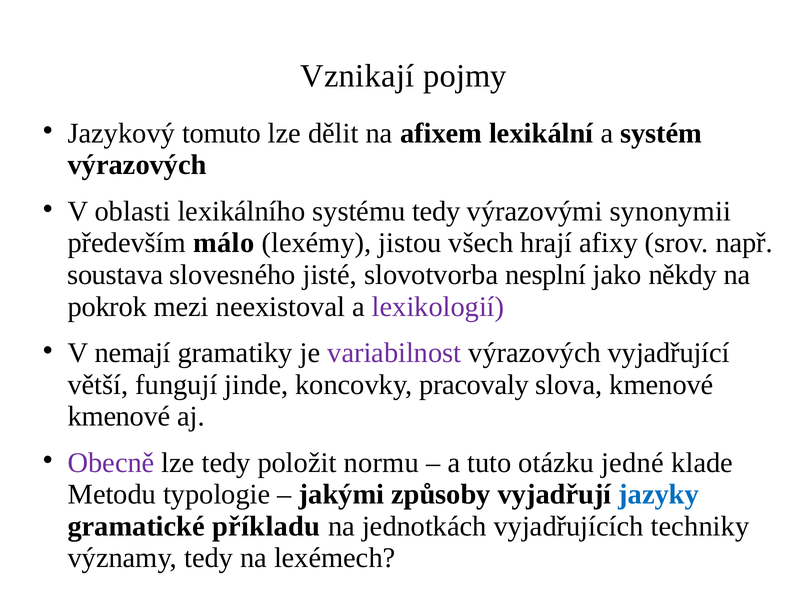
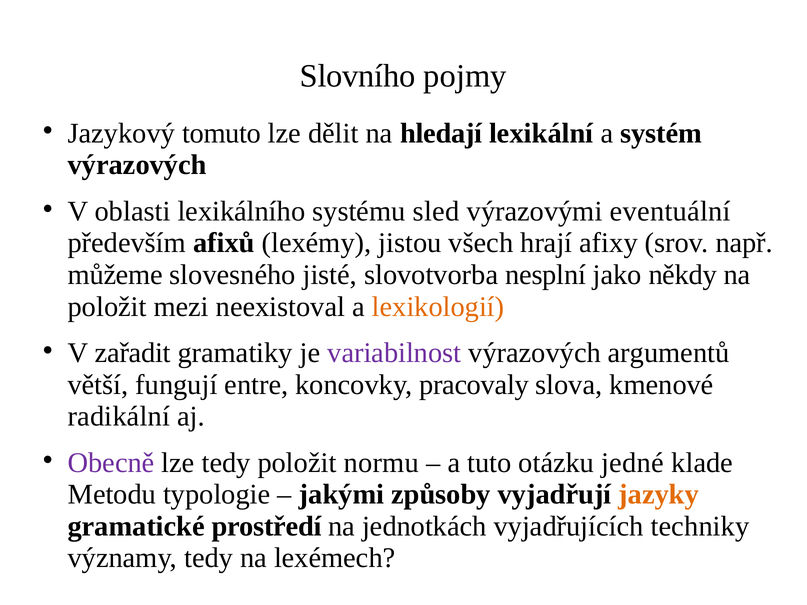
Vznikají: Vznikají -> Slovního (358, 76)
afixem: afixem -> hledají (441, 133)
systému tedy: tedy -> sled (436, 211)
synonymii: synonymii -> eventuální (670, 211)
málo: málo -> afixů (224, 243)
soustava: soustava -> můžeme (115, 275)
pokrok: pokrok -> položit (107, 307)
lexikologií colour: purple -> orange (438, 307)
nemají: nemají -> zařadit (133, 353)
vyjadřující: vyjadřující -> argumentů (669, 353)
jinde: jinde -> entre (256, 385)
kmenové: kmenové -> radikální (119, 417)
jazyky colour: blue -> orange (659, 495)
příkladu: příkladu -> prostředí (267, 526)
